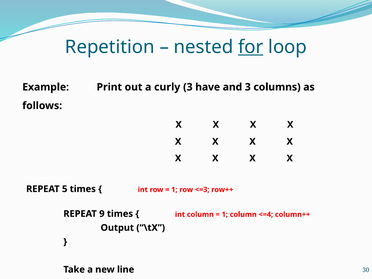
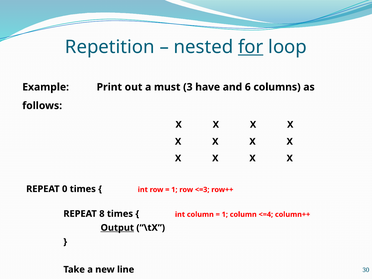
curly: curly -> must (167, 87)
and 3: 3 -> 6 (248, 87)
5: 5 -> 0 (65, 189)
9: 9 -> 8 (102, 214)
Output underline: none -> present (117, 228)
